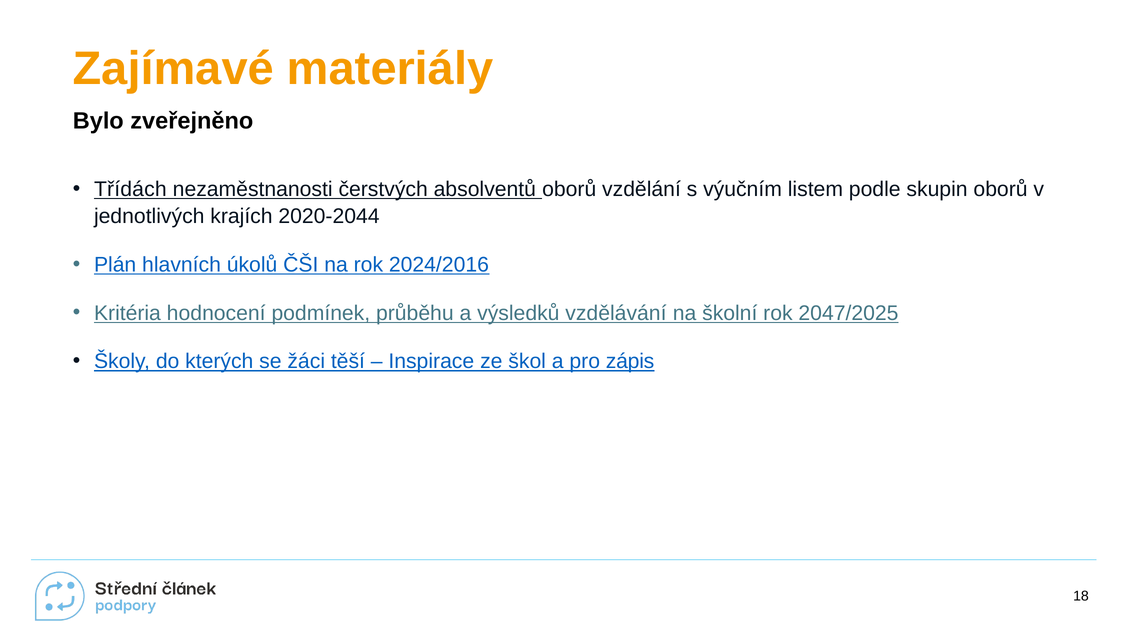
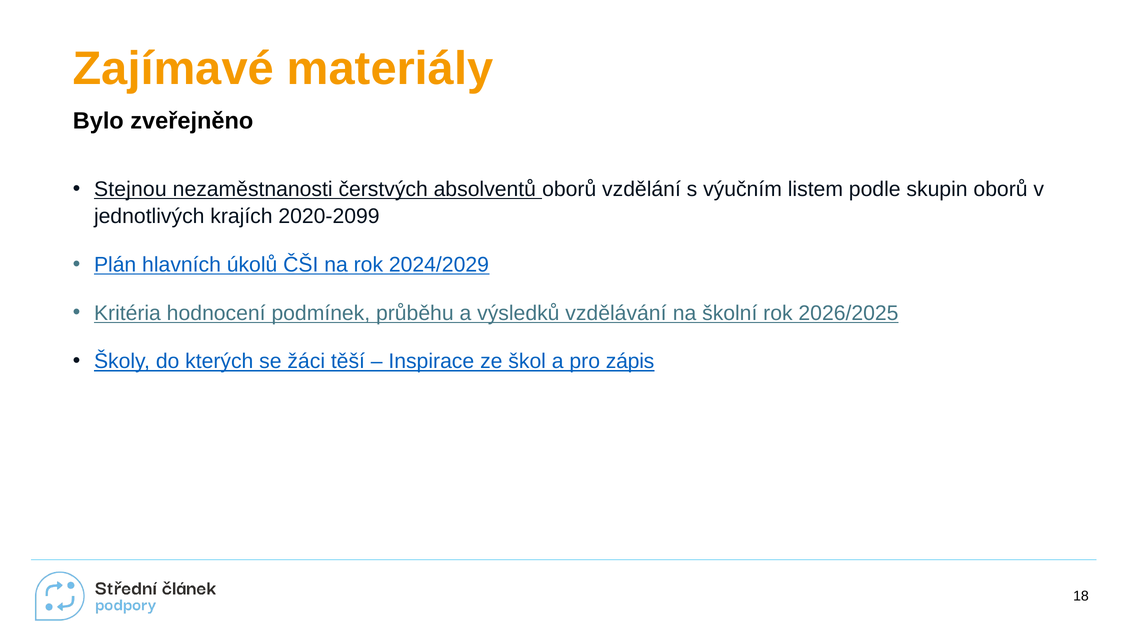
Třídách: Třídách -> Stejnou (130, 189)
2020-2044: 2020-2044 -> 2020-2099 (329, 216)
2024/2016: 2024/2016 -> 2024/2029 (439, 265)
2047/2025: 2047/2025 -> 2026/2025 (848, 313)
